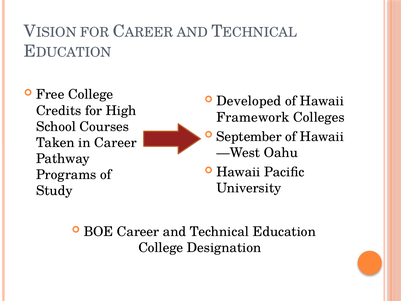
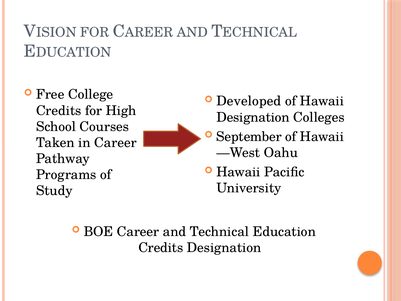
Framework: Framework -> Designation (253, 117)
College: College -> Credits (161, 248)
